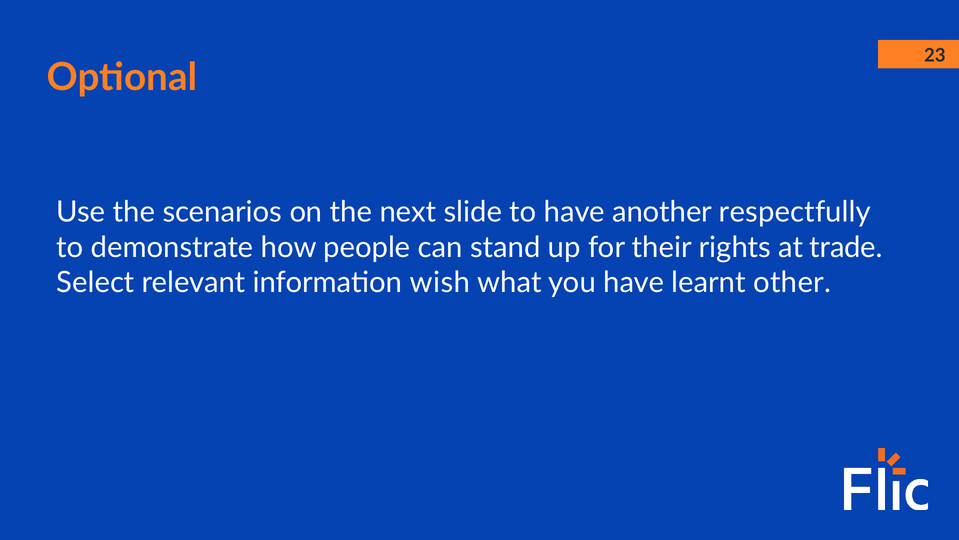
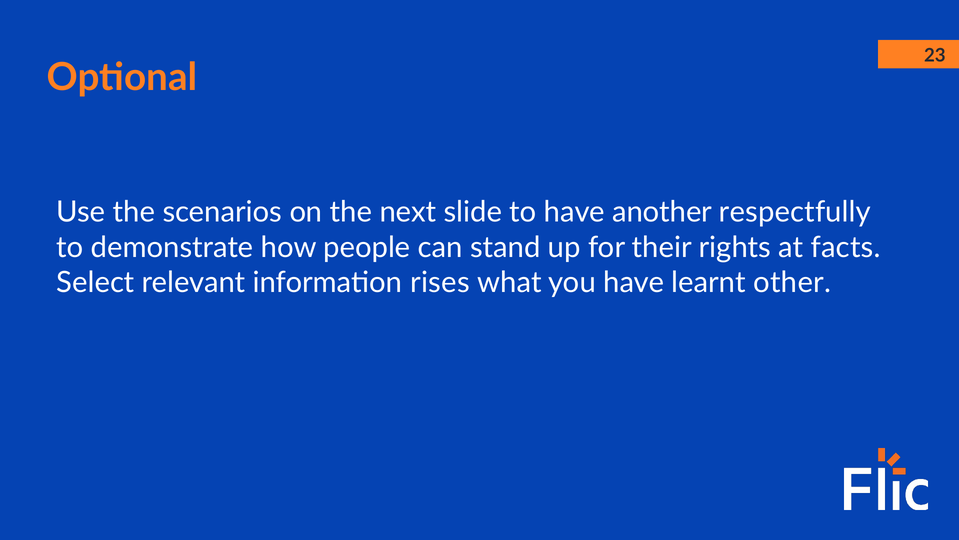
trade: trade -> facts (846, 247)
wish: wish -> rises (440, 282)
